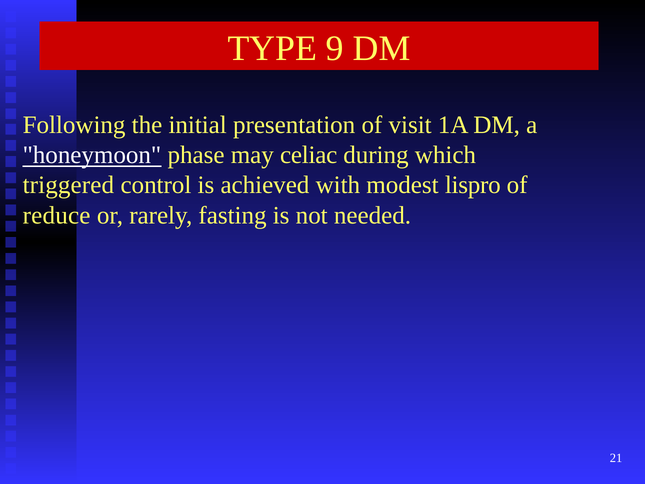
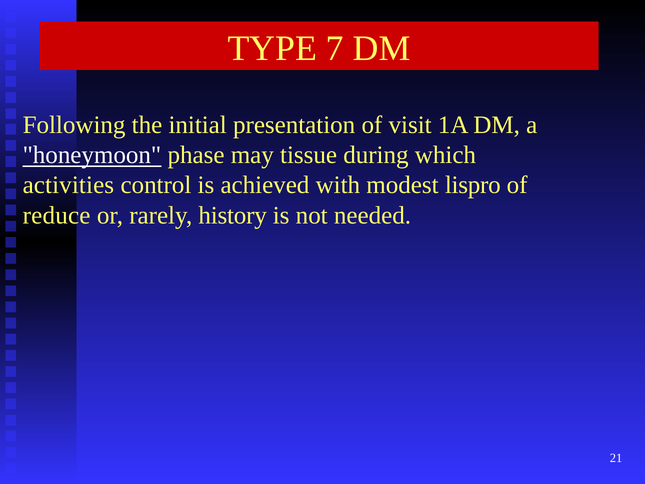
9: 9 -> 7 (335, 48)
celiac: celiac -> tissue (309, 155)
triggered: triggered -> activities (68, 185)
fasting: fasting -> history (233, 215)
